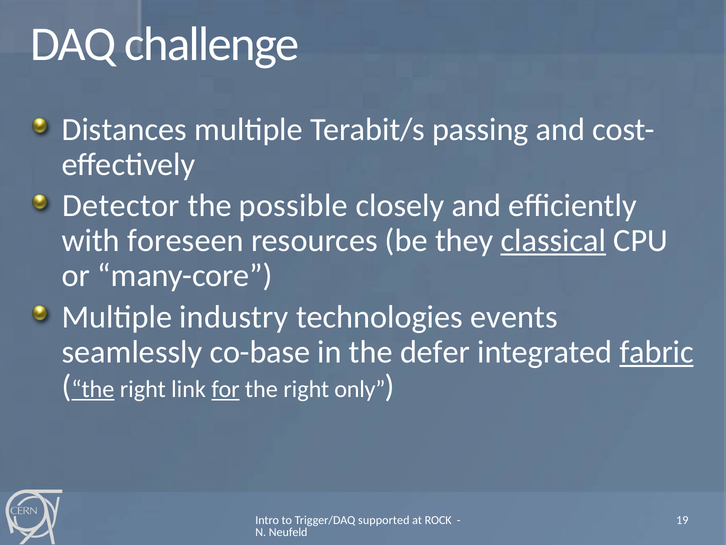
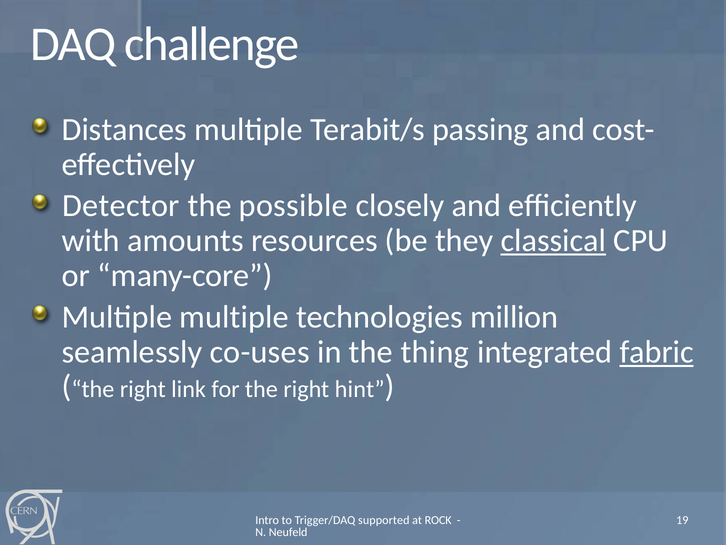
foreseen: foreseen -> amounts (185, 241)
Multiple industry: industry -> multiple (234, 317)
events: events -> million (514, 317)
co-base: co-base -> co-uses (260, 352)
defer: defer -> thing (435, 352)
the underline: present -> none (93, 389)
for underline: present -> none (226, 389)
only: only -> hint (360, 389)
